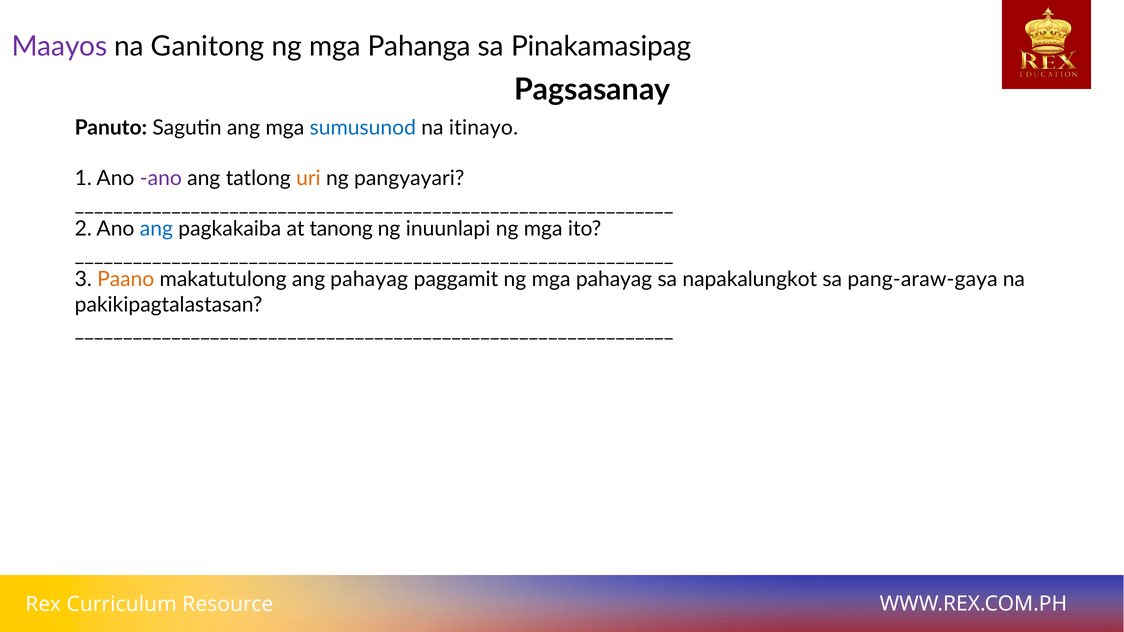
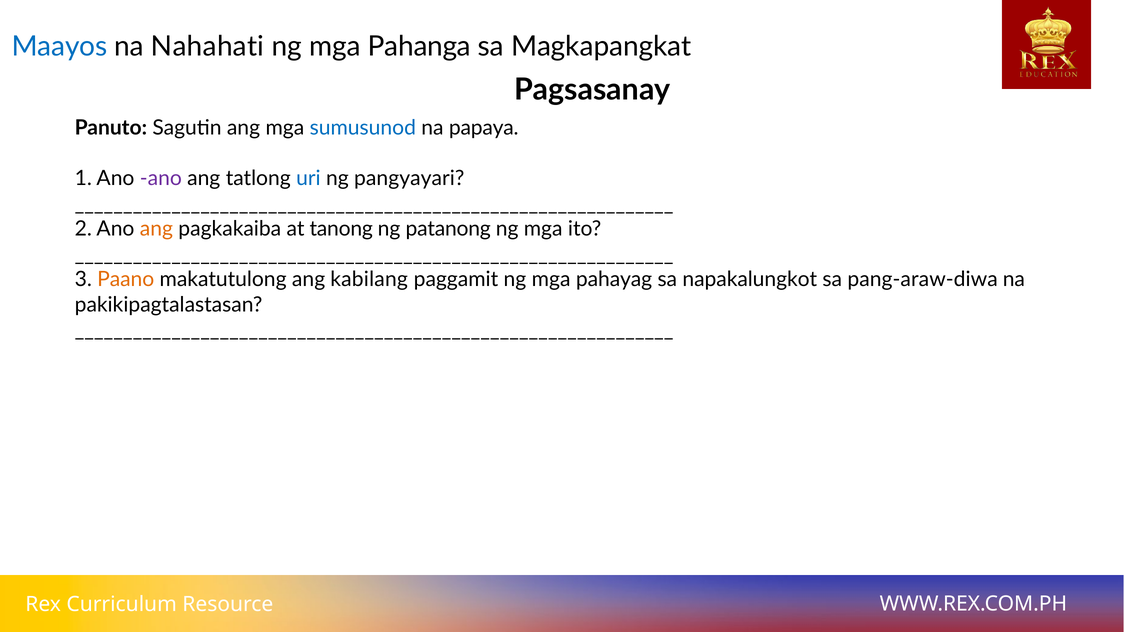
Maayos colour: purple -> blue (59, 47)
Ganitong: Ganitong -> Nahahati (208, 47)
Pinakamasipag: Pinakamasipag -> Magkapangkat (601, 47)
itinayo: itinayo -> papaya (484, 128)
uri colour: orange -> blue (308, 178)
ang colour: blue -> orange (156, 229)
inuunlapi: inuunlapi -> patanong (448, 229)
ang pahayag: pahayag -> kabilang (369, 279)
pang-araw-gaya: pang-araw-gaya -> pang-araw-diwa (923, 279)
